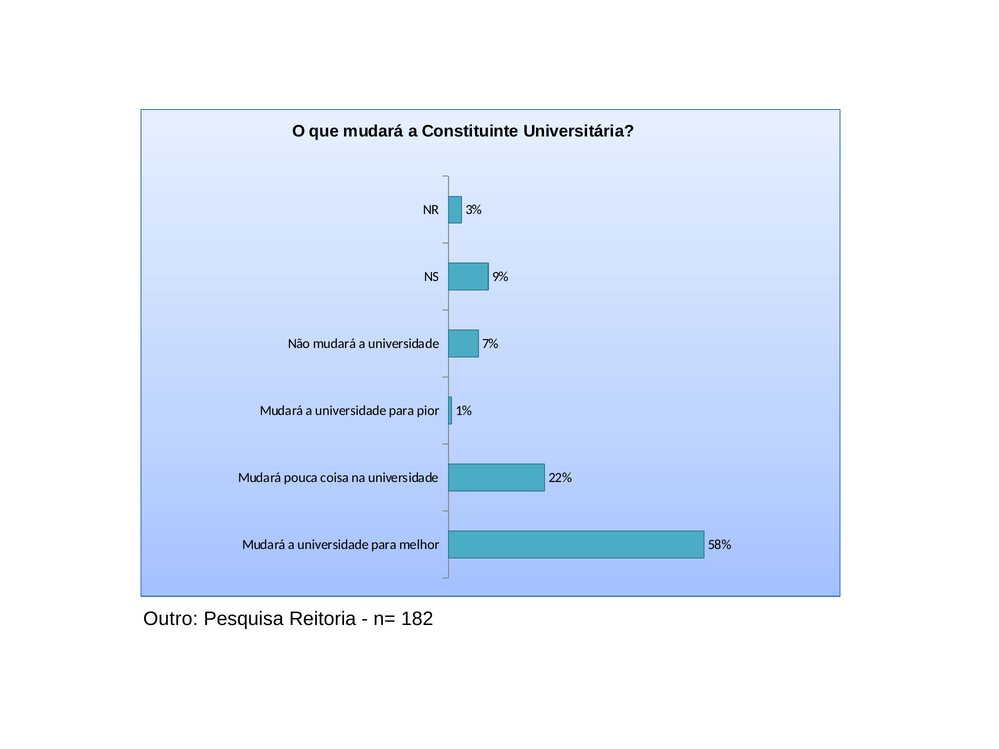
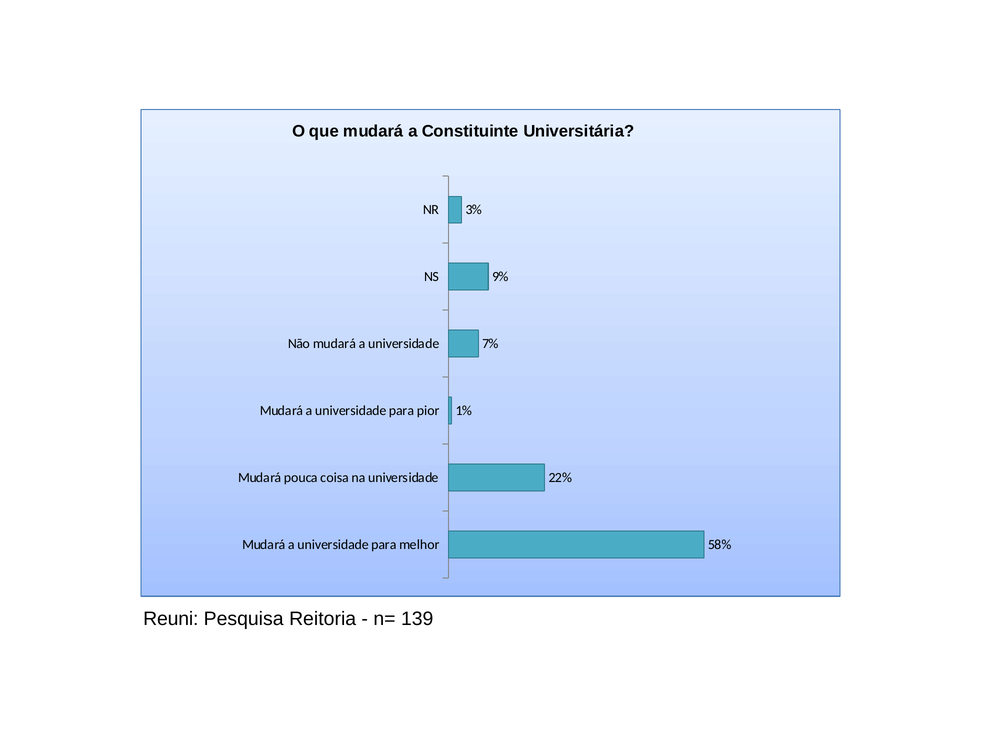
Outro: Outro -> Reuni (171, 619)
182: 182 -> 139 (417, 619)
